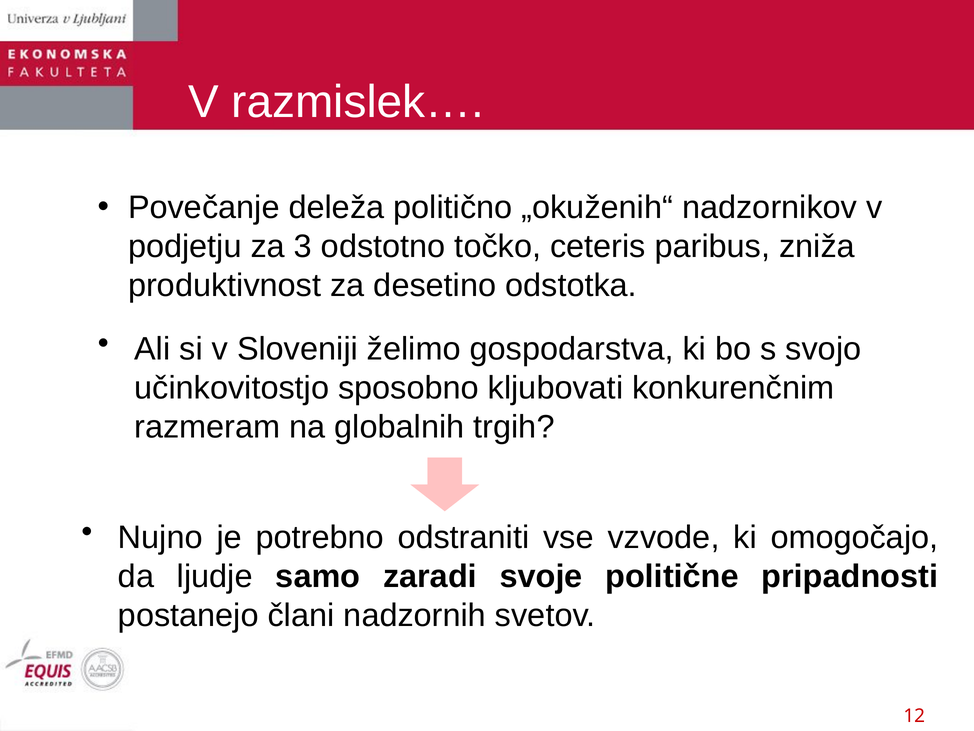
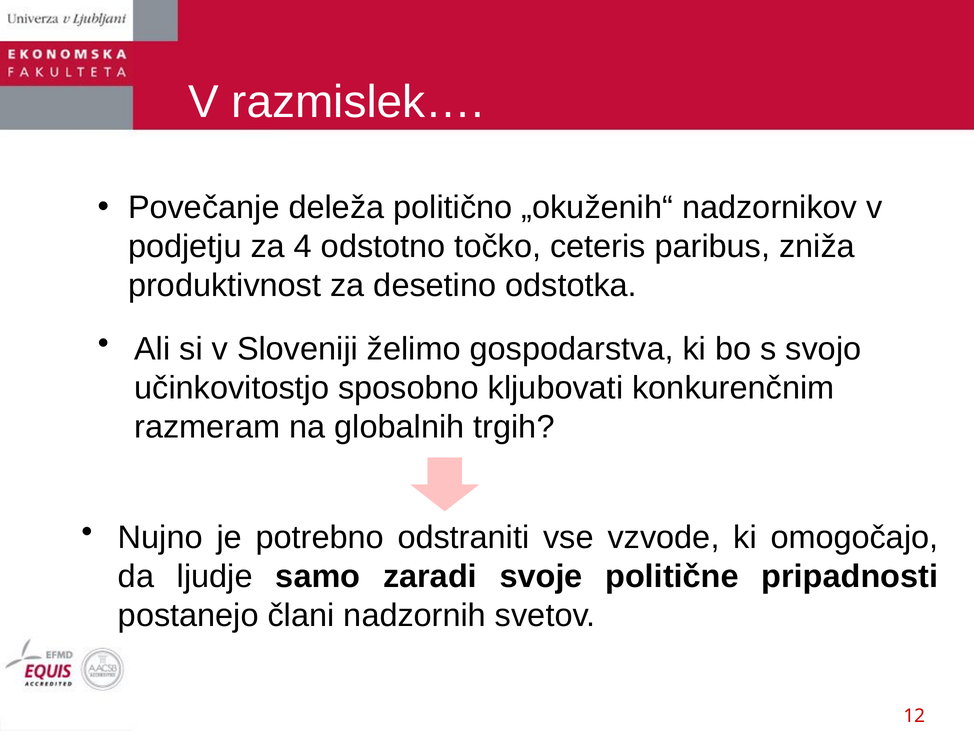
3: 3 -> 4 (303, 247)
